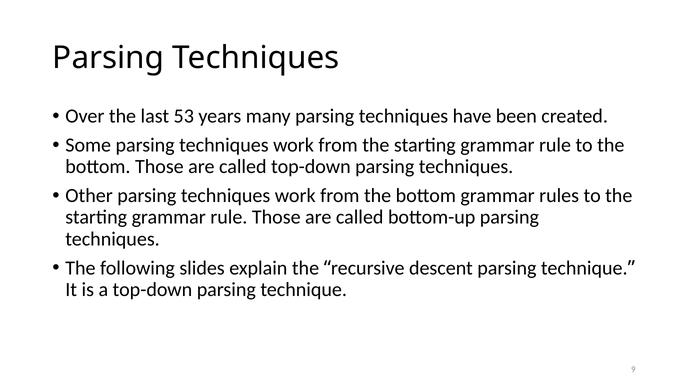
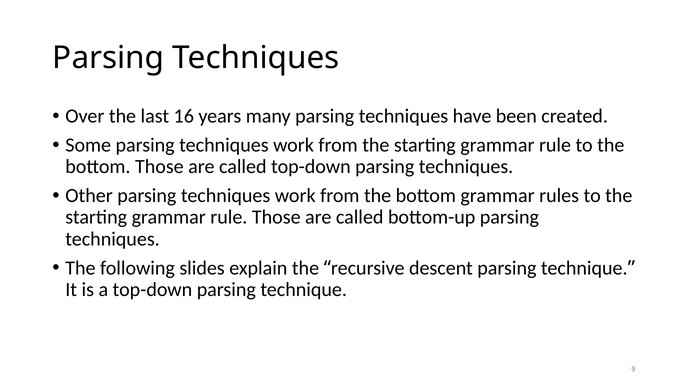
53: 53 -> 16 (184, 116)
